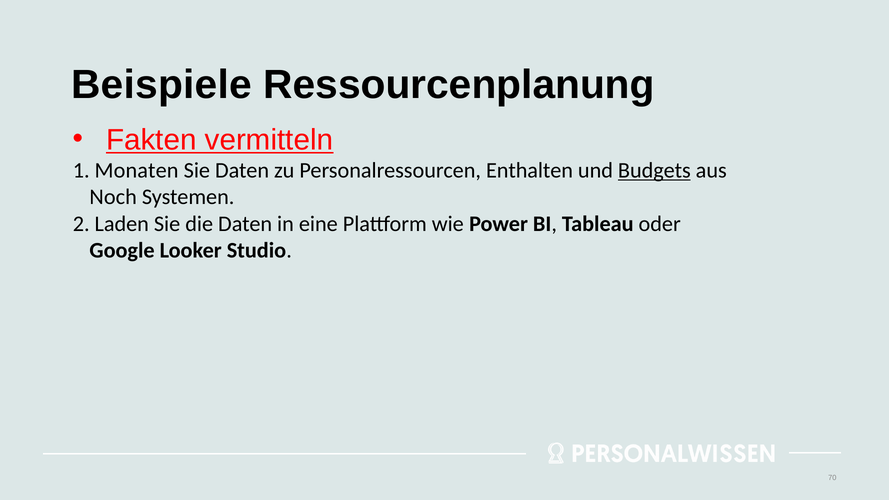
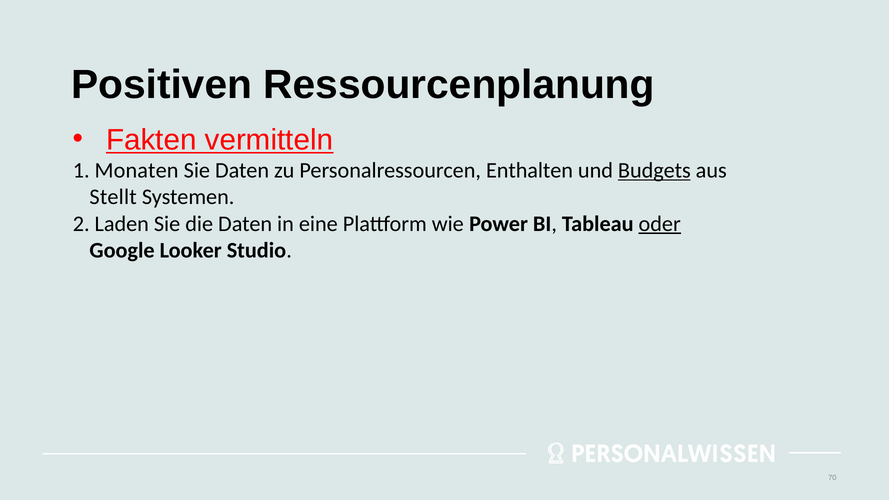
Beispiele: Beispiele -> Positiven (162, 85)
Noch: Noch -> Stellt (113, 197)
oder underline: none -> present (660, 224)
